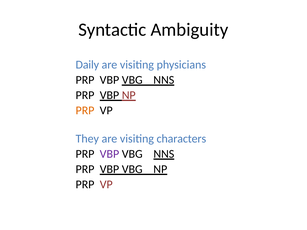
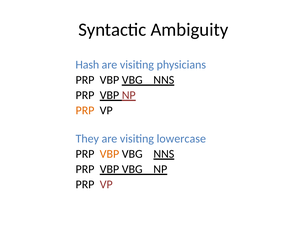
Daily: Daily -> Hash (87, 65)
characters: characters -> lowercase (181, 139)
VBP colour: purple -> orange (109, 154)
